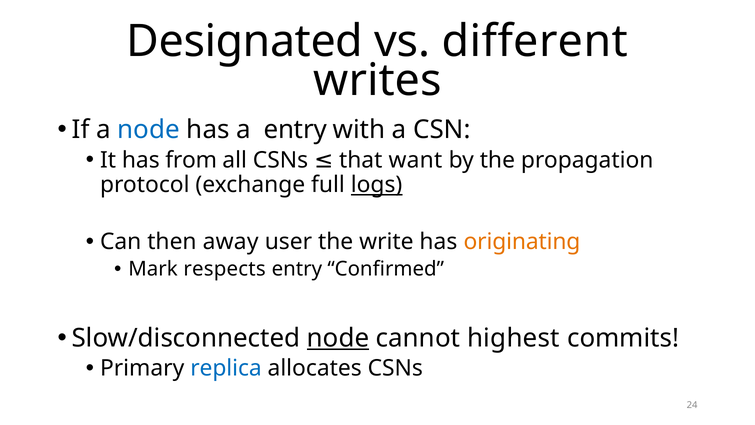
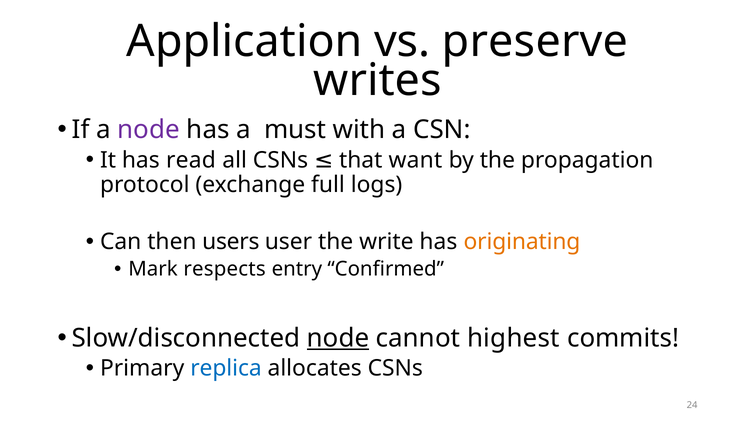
Designated: Designated -> Application (244, 42)
different: different -> preserve (535, 42)
node colour: blue -> purple (149, 130)
a entry: entry -> must (295, 130)
from: from -> read (191, 160)
logs underline: present -> none (377, 185)
away: away -> users (231, 242)
